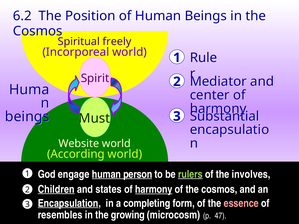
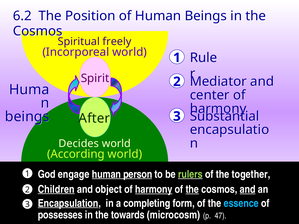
Must: Must -> After (94, 118)
Website: Website -> Decides (79, 144)
involves: involves -> together (251, 175)
states: states -> object (109, 190)
the underline: none -> present (192, 190)
and underline: none -> present (248, 190)
essence colour: pink -> light blue (241, 204)
resembles: resembles -> possesses (60, 215)
growing: growing -> towards (128, 215)
